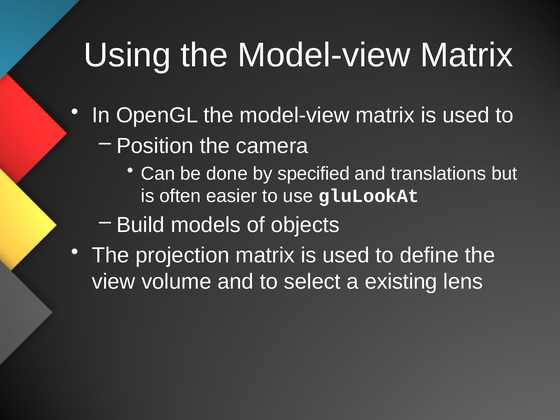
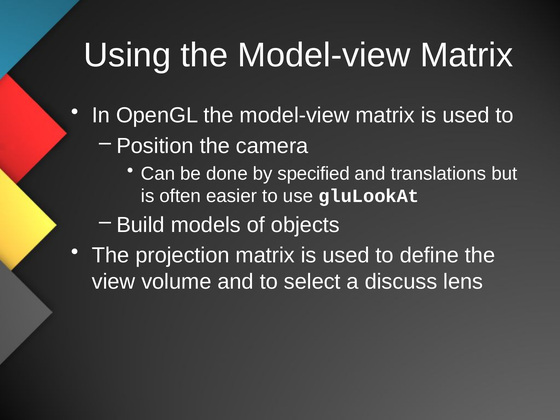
existing: existing -> discuss (401, 282)
